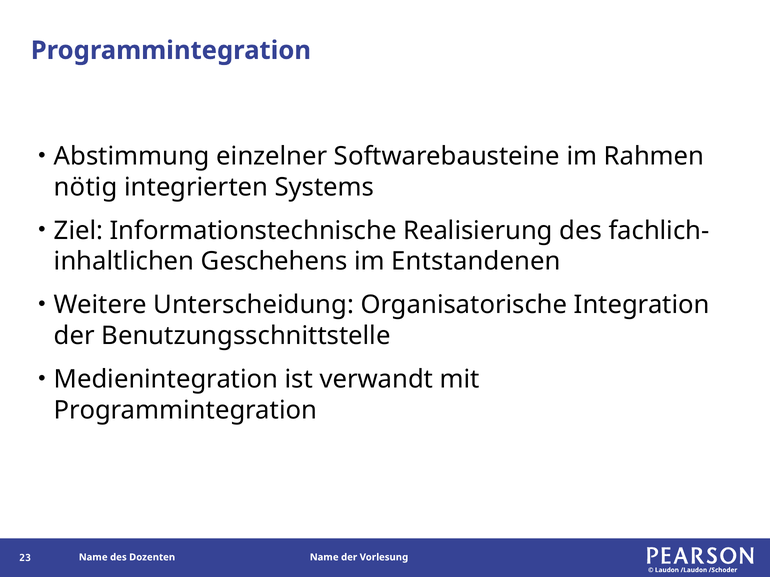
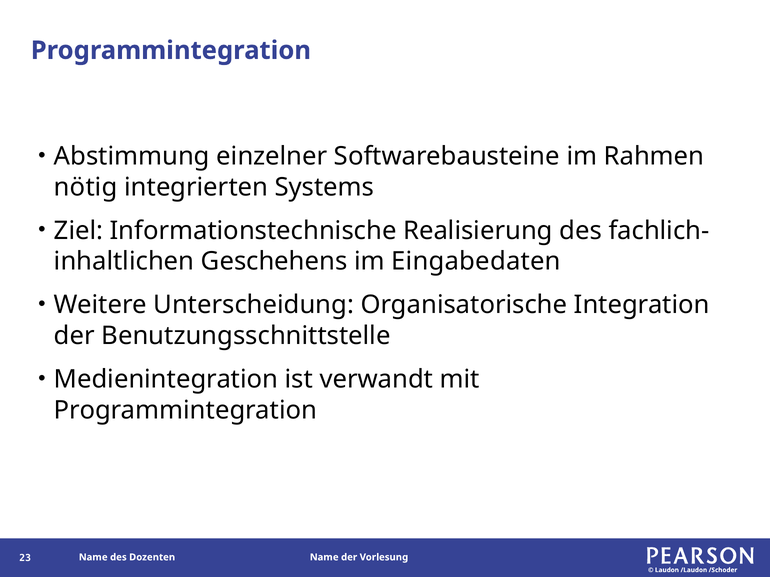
Entstandenen: Entstandenen -> Eingabedaten (476, 262)
